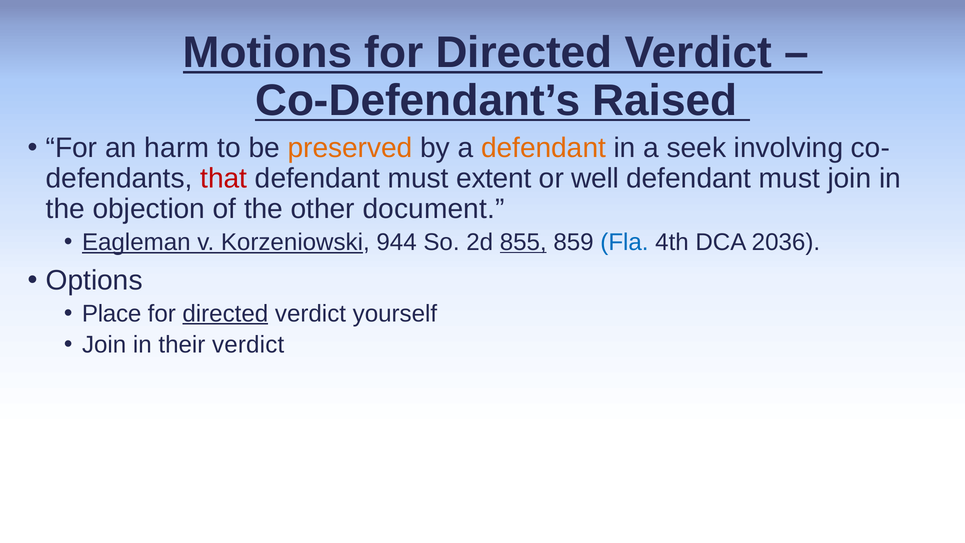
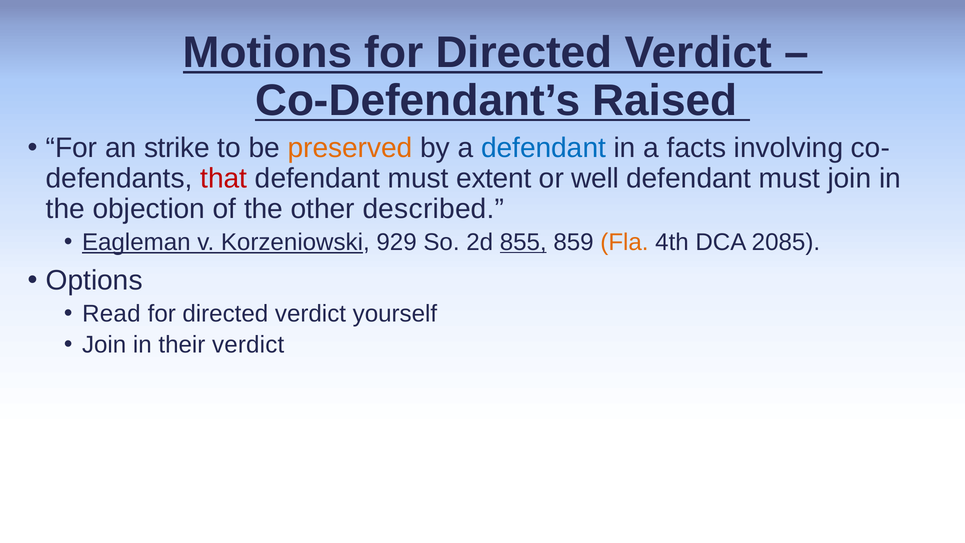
harm: harm -> strike (177, 148)
defendant colour: orange -> blue (544, 148)
seek: seek -> facts (697, 148)
document: document -> described (433, 209)
944: 944 -> 929 (397, 242)
Fla colour: blue -> orange (624, 242)
2036: 2036 -> 2085 (786, 242)
Place: Place -> Read (111, 313)
directed underline: present -> none (225, 313)
